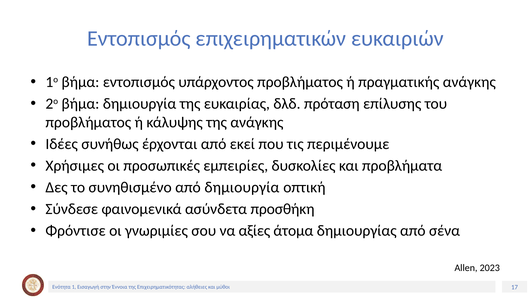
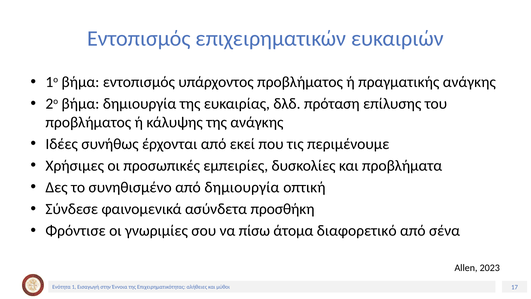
αξίες: αξίες -> πίσω (254, 230)
δημιουργίας: δημιουργίας -> διαφορετικό (357, 230)
